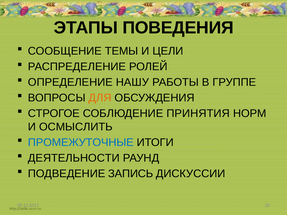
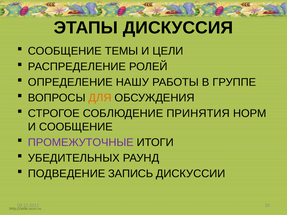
ПОВЕДЕНИЯ: ПОВЕДЕНИЯ -> ДИСКУССИЯ (178, 28)
И ОСМЫСЛИТЬ: ОСМЫСЛИТЬ -> СООБЩЕНИЕ (76, 127)
ПРОМЕЖУТОЧНЫЕ colour: blue -> purple (81, 143)
ДЕЯТЕЛЬНОСТИ: ДЕЯТЕЛЬНОСТИ -> УБЕДИТЕЛЬНЫХ (74, 158)
